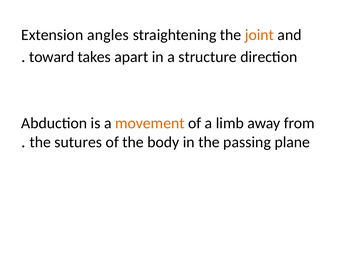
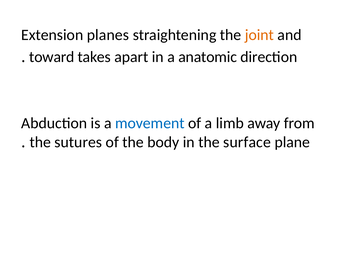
angles: angles -> planes (108, 35)
structure: structure -> anatomic (208, 57)
movement colour: orange -> blue (150, 123)
passing: passing -> surface (247, 142)
